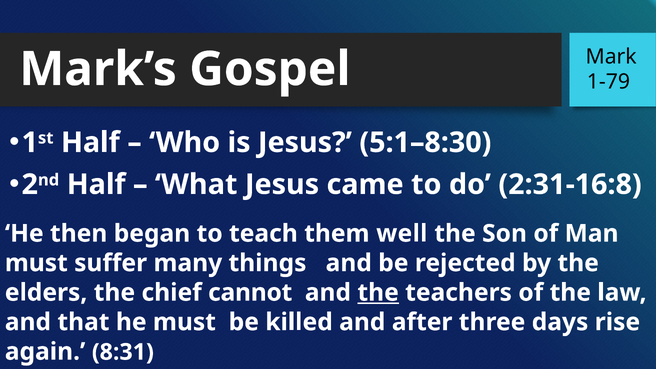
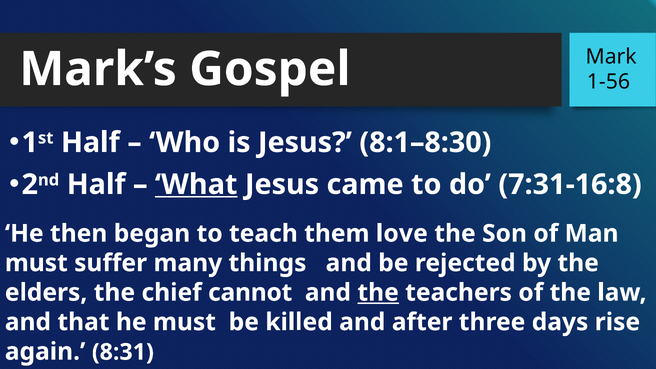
1-79: 1-79 -> 1-56 (608, 82)
5:1–8:30: 5:1–8:30 -> 8:1–8:30 (425, 143)
What underline: none -> present (196, 184)
2:31-16:8: 2:31-16:8 -> 7:31-16:8 (570, 184)
well: well -> love (402, 234)
